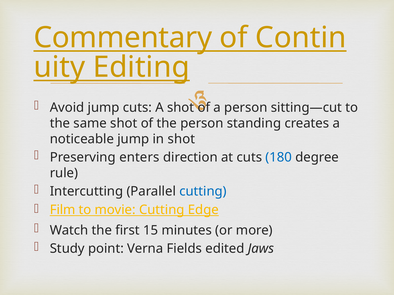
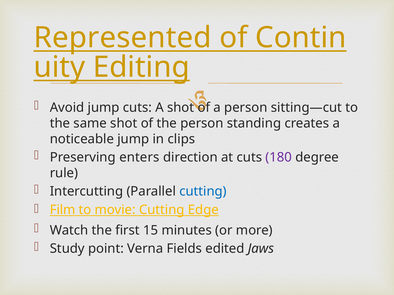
Commentary: Commentary -> Represented (123, 38)
in shot: shot -> clips (181, 139)
180 colour: blue -> purple (279, 158)
